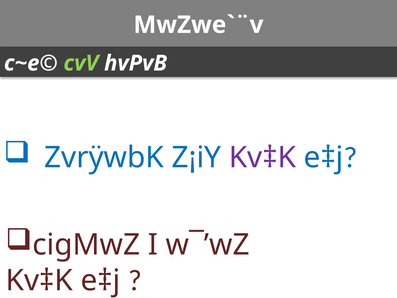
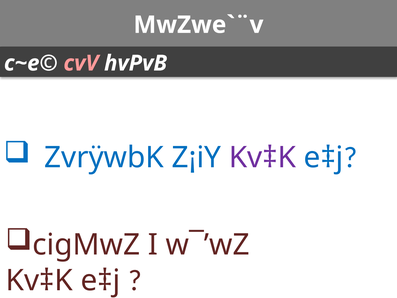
cvV colour: light green -> pink (81, 63)
